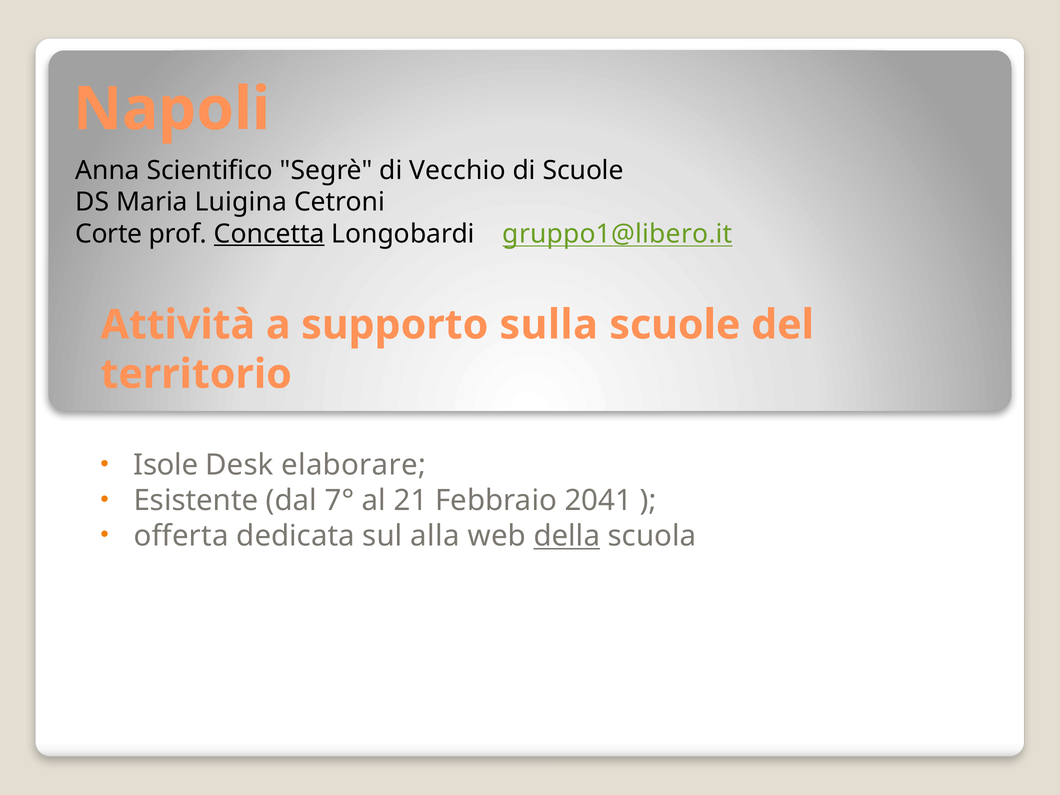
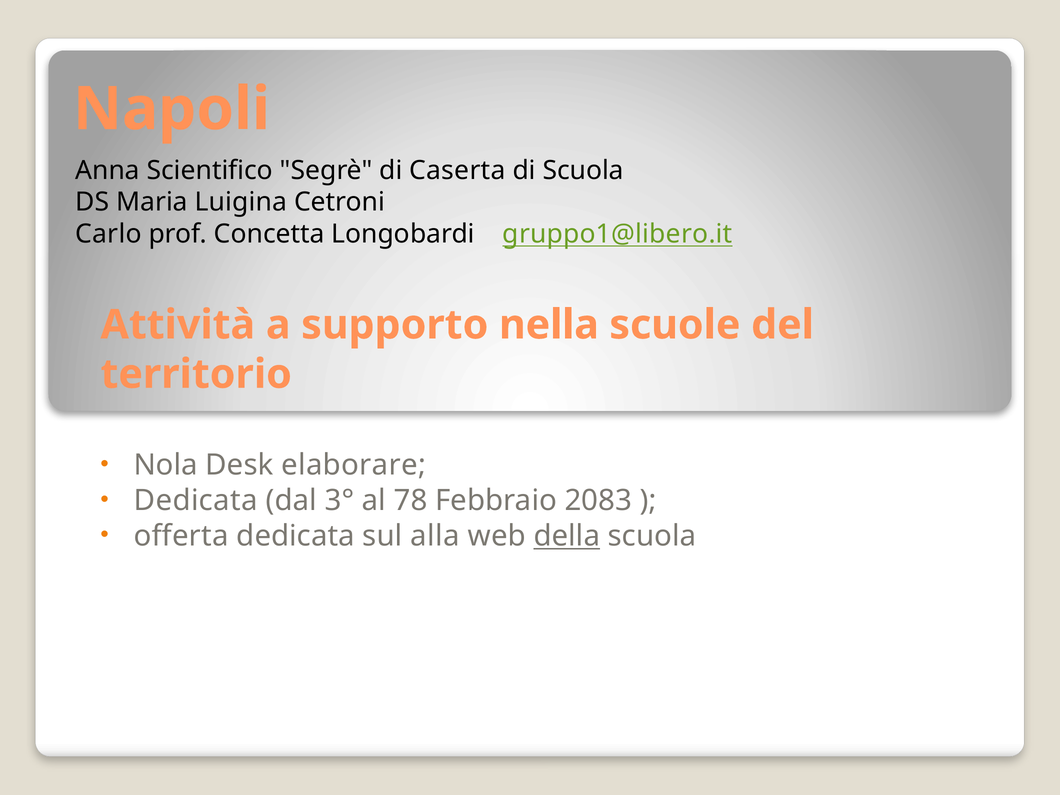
Vecchio: Vecchio -> Caserta (457, 170)
di Scuole: Scuole -> Scuola (583, 170)
Corte: Corte -> Carlo (109, 234)
Concetta underline: present -> none (269, 234)
sulla: sulla -> nella (549, 325)
Isole: Isole -> Nola (166, 465)
Esistente: Esistente -> Dedicata (196, 501)
7°: 7° -> 3° (339, 501)
21: 21 -> 78 (411, 501)
2041: 2041 -> 2083 (598, 501)
